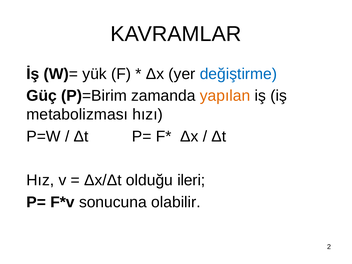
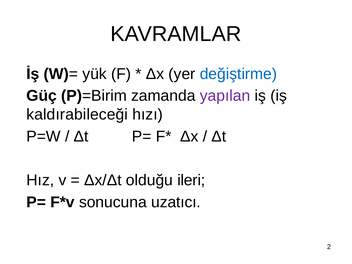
yapılan colour: orange -> purple (225, 96)
metabolizması: metabolizması -> kaldırabileceği (77, 115)
olabilir: olabilir -> uzatıcı (176, 202)
